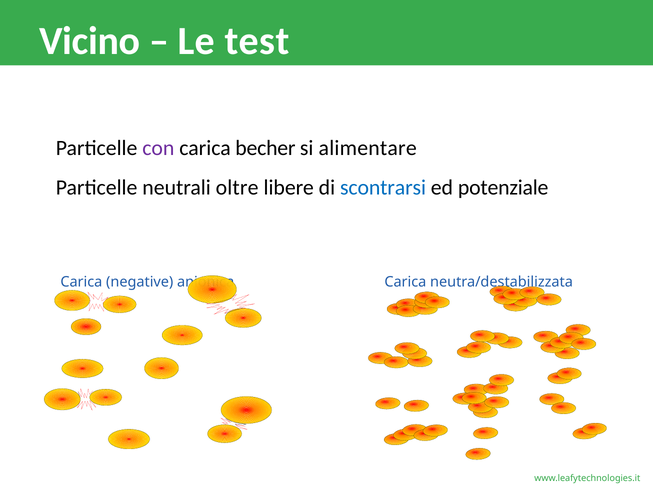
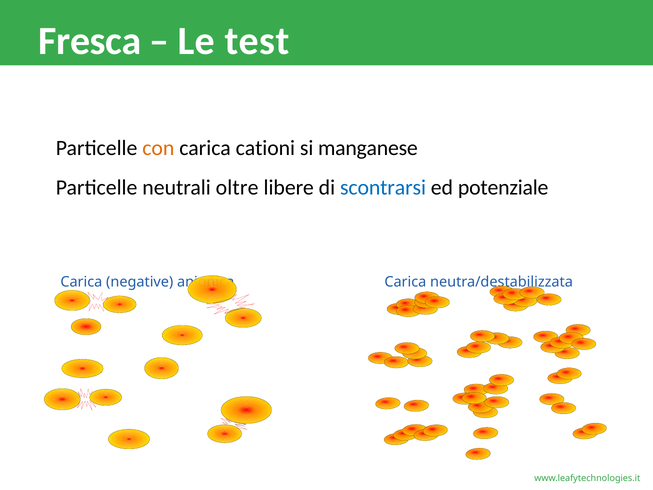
Vicino: Vicino -> Fresca (90, 41)
con colour: purple -> orange (158, 148)
becher: becher -> cationi (265, 148)
alimentare: alimentare -> manganese (368, 148)
